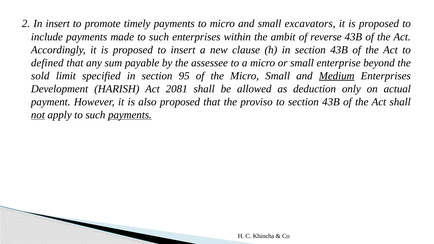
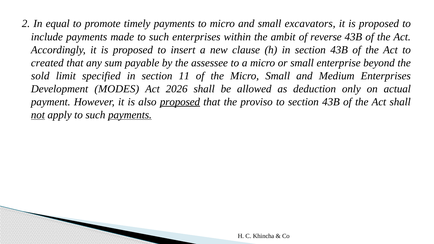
In insert: insert -> equal (58, 24)
defined: defined -> created (47, 63)
95: 95 -> 11 (184, 76)
Medium underline: present -> none (337, 76)
HARISH: HARISH -> MODES (117, 89)
2081: 2081 -> 2026 (177, 89)
proposed underline: none -> present (180, 102)
